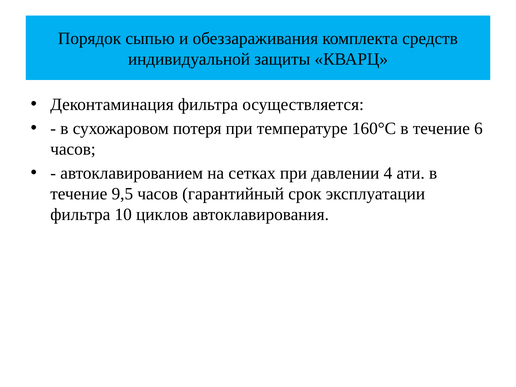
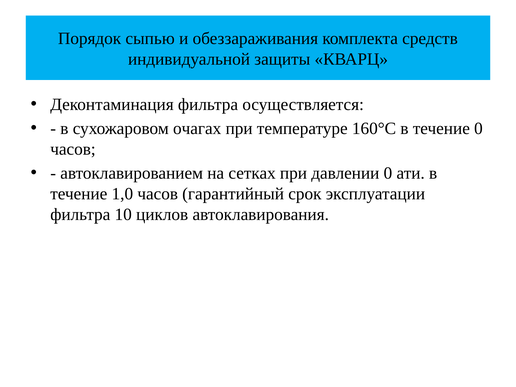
потеря: потеря -> очагах (197, 128)
течение 6: 6 -> 0 (478, 128)
давлении 4: 4 -> 0 (388, 173)
9,5: 9,5 -> 1,0 (122, 194)
